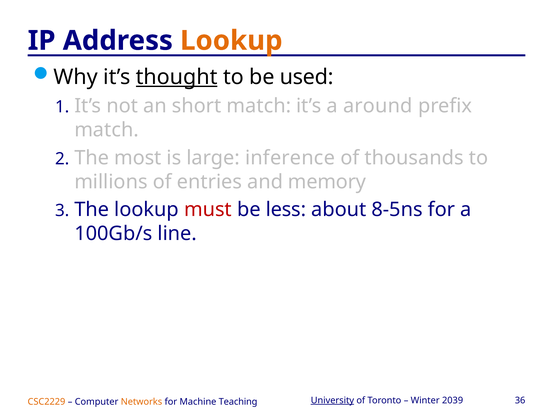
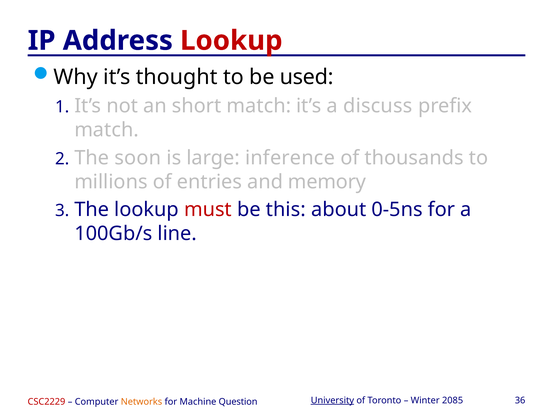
Lookup colour: orange -> red (231, 41)
thought underline: present -> none (177, 77)
around: around -> discuss (378, 106)
most: most -> soon (138, 158)
less: less -> this (286, 210)
8-5ns: 8-5ns -> 0-5ns (397, 210)
2039: 2039 -> 2085 (453, 400)
CSC2229 colour: orange -> red (46, 402)
Teaching: Teaching -> Question (238, 402)
